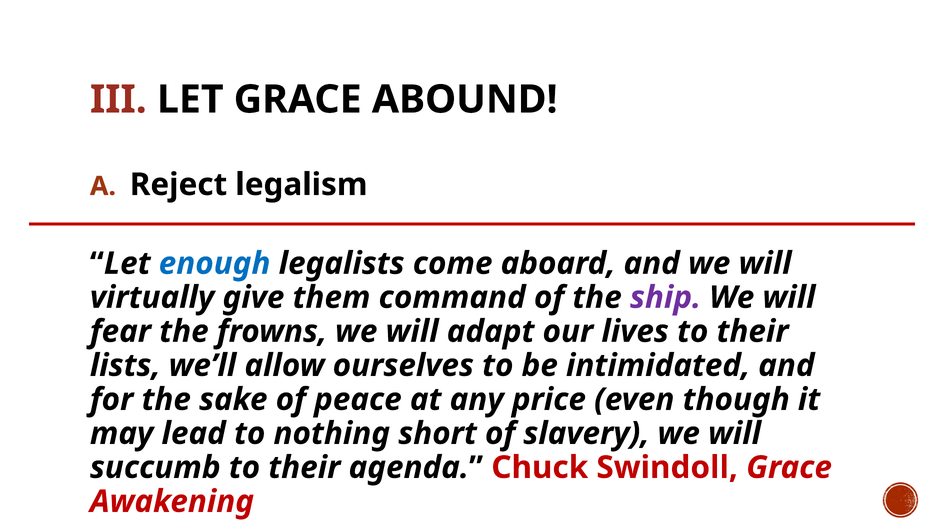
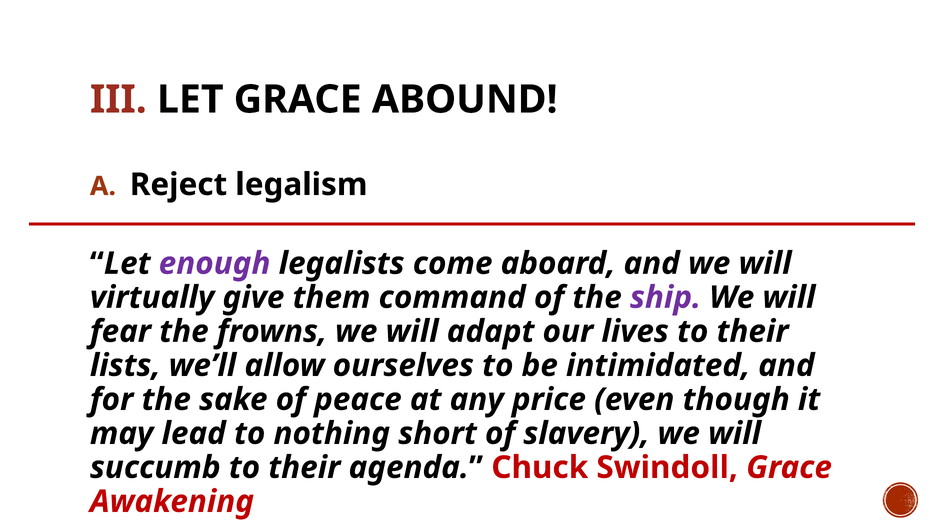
enough colour: blue -> purple (215, 263)
